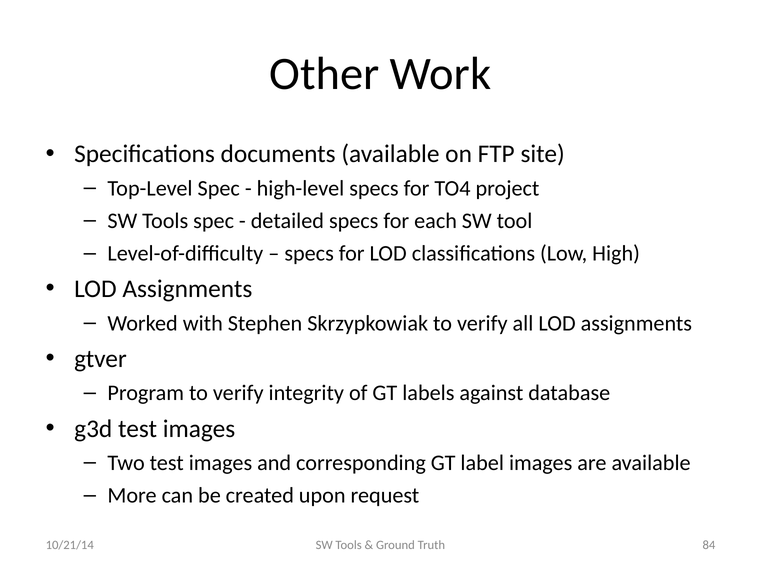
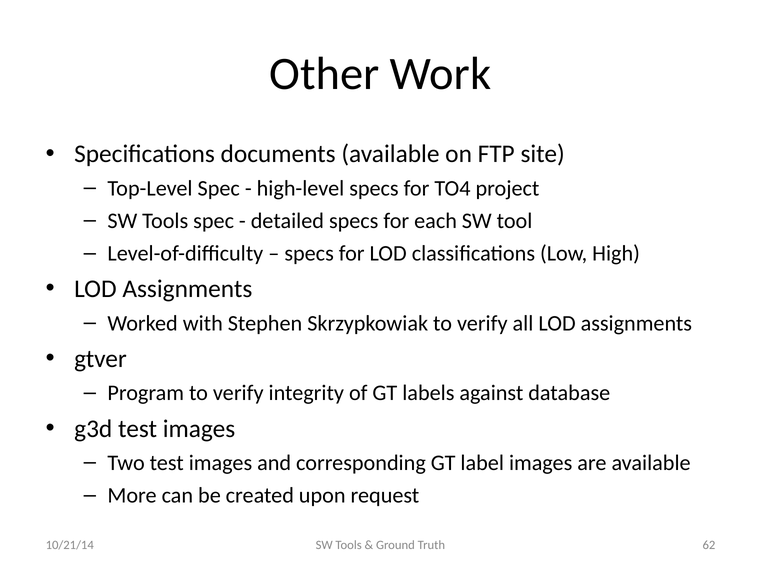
84: 84 -> 62 (709, 545)
